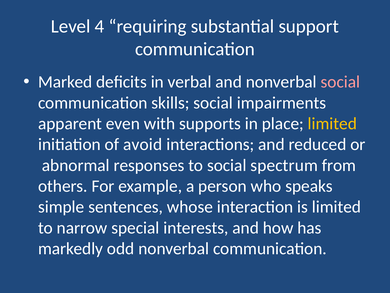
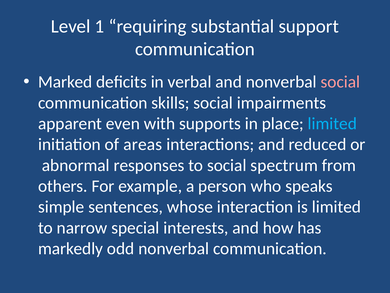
4: 4 -> 1 (100, 26)
limited colour: yellow -> light blue (332, 123)
avoid: avoid -> areas (143, 144)
